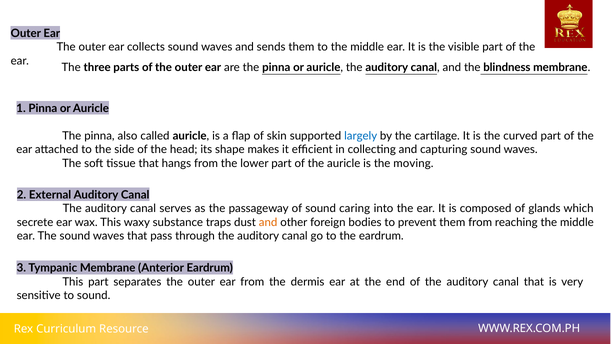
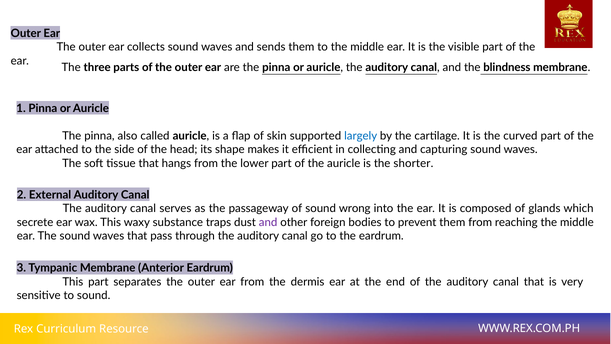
moving: moving -> shorter (413, 163)
caring: caring -> wrong (355, 208)
and colour: orange -> purple (268, 222)
